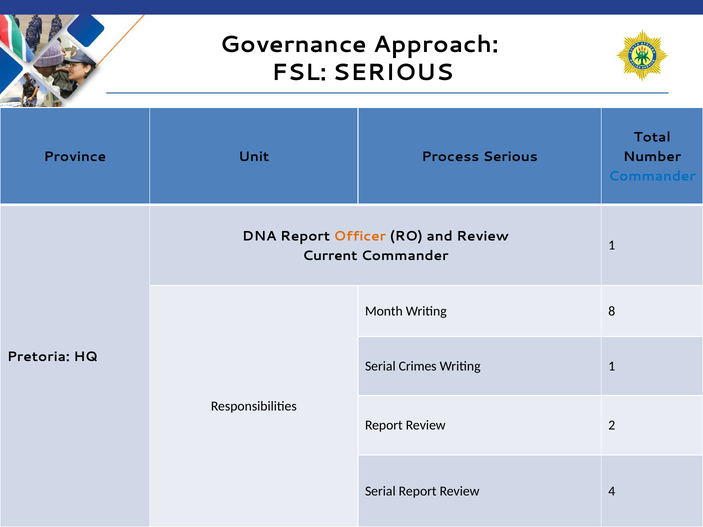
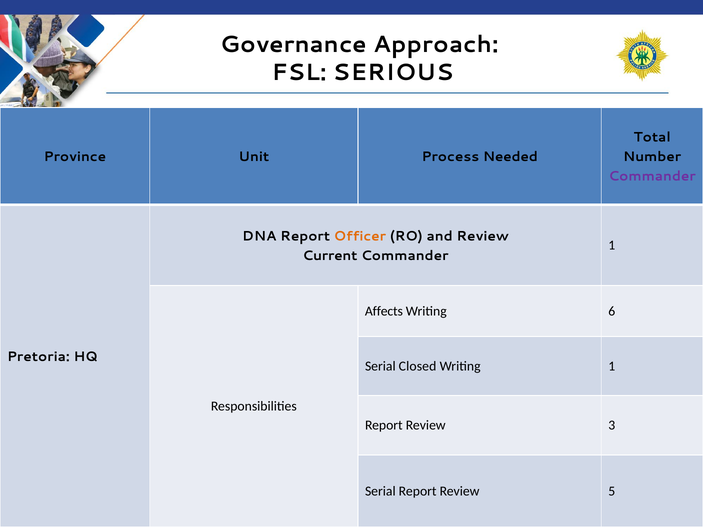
Process Serious: Serious -> Needed (510, 157)
Commander colour: blue -> purple (652, 176)
Month: Month -> Affects (384, 311)
8: 8 -> 6 (612, 311)
Crimes: Crimes -> Closed (418, 366)
2: 2 -> 3 (612, 426)
4: 4 -> 5 (612, 491)
